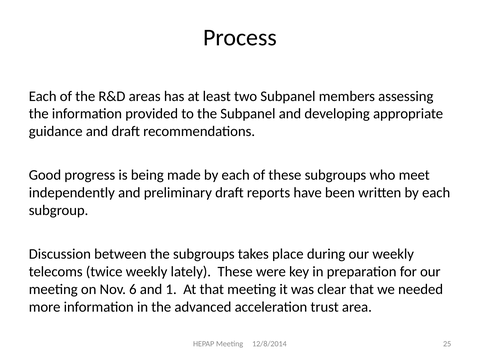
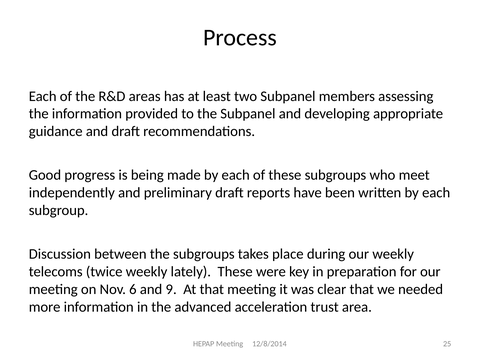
1: 1 -> 9 (171, 289)
